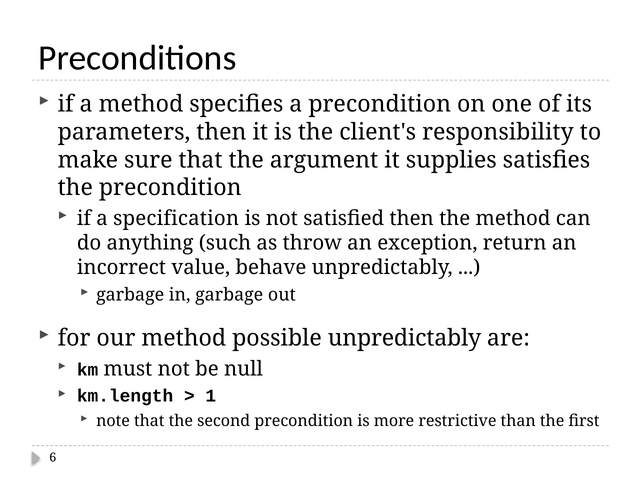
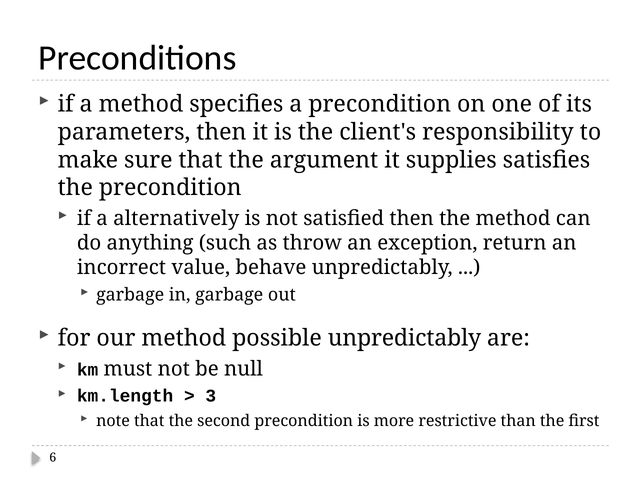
specification: specification -> alternatively (176, 218)
1: 1 -> 3 (211, 396)
